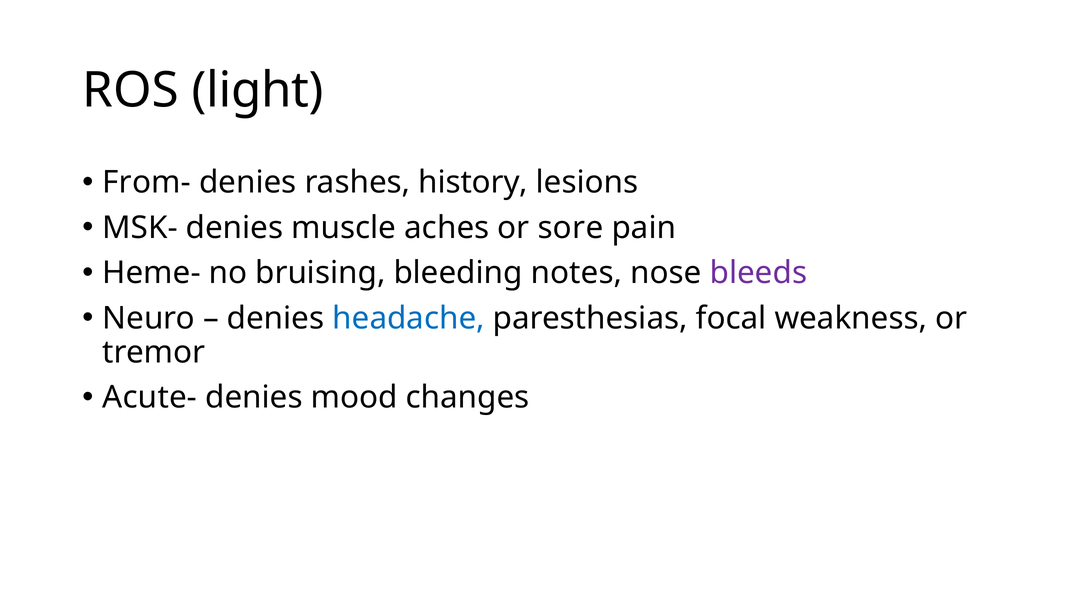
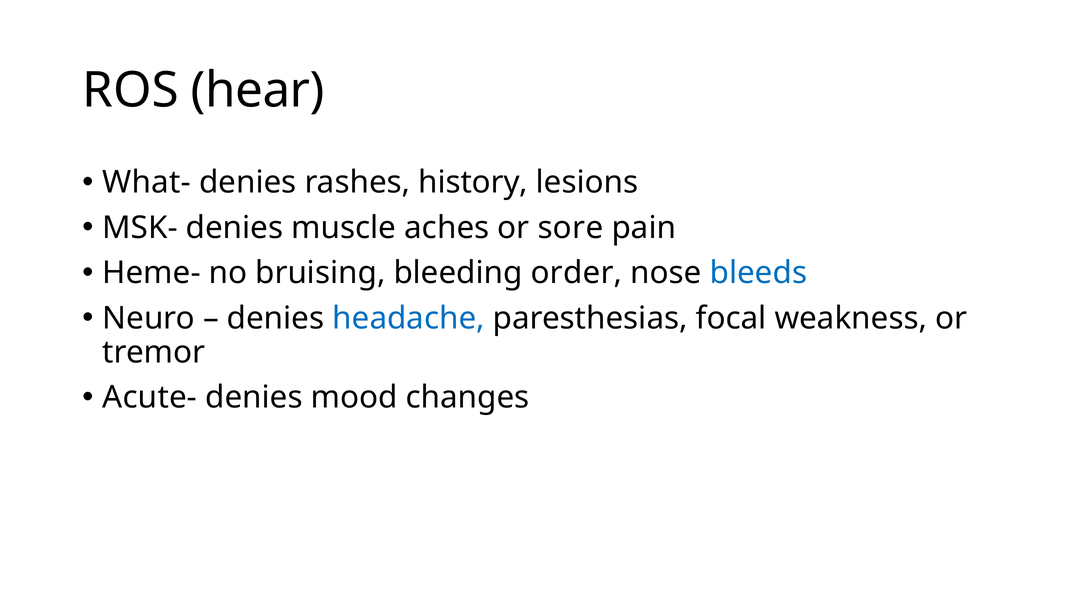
light: light -> hear (258, 91)
From-: From- -> What- (147, 182)
notes: notes -> order (576, 273)
bleeds colour: purple -> blue (758, 273)
